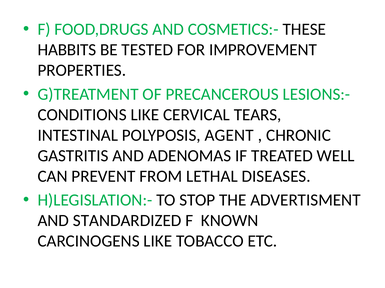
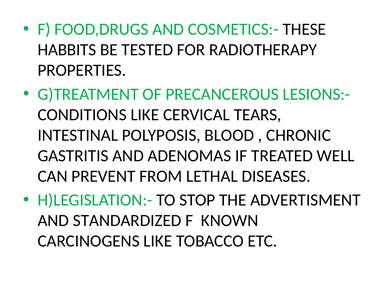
IMPROVEMENT: IMPROVEMENT -> RADIOTHERAPY (263, 50)
AGENT: AGENT -> BLOOD (229, 136)
